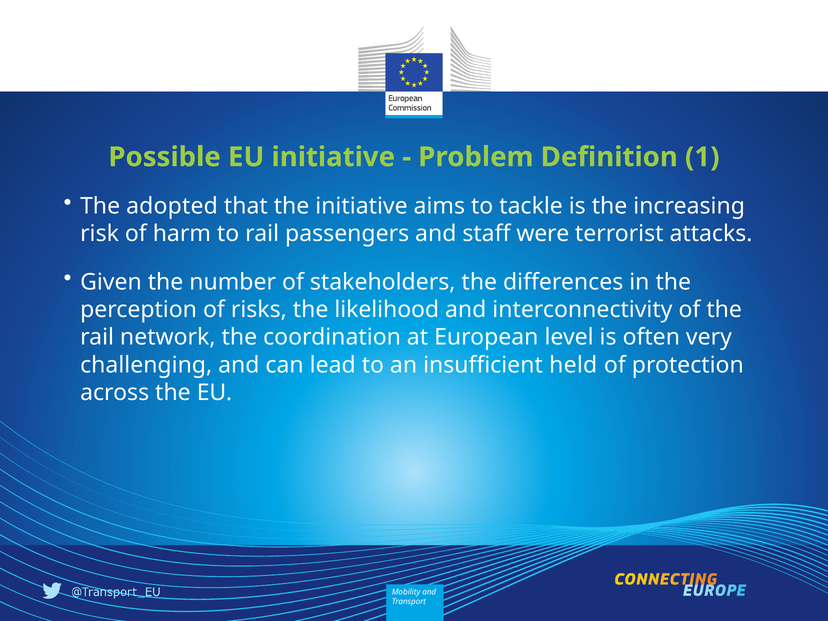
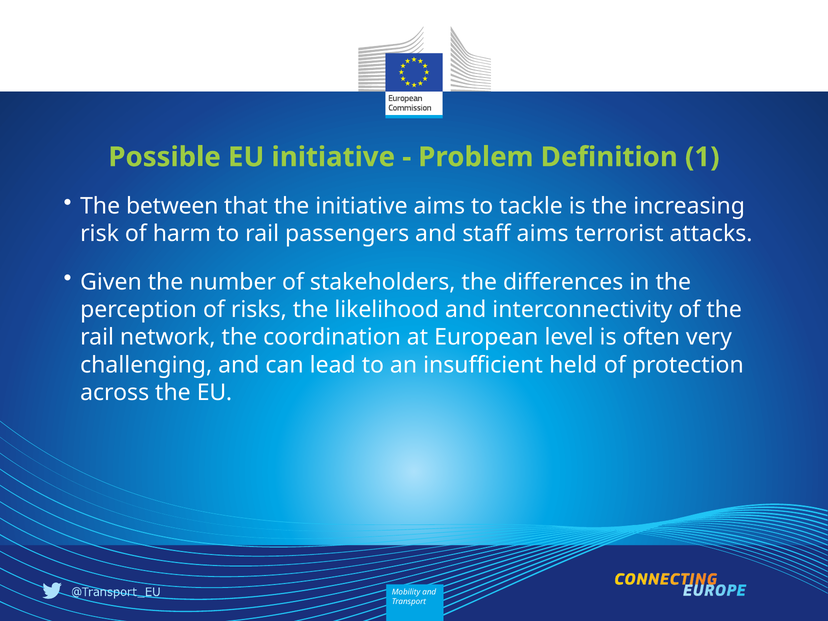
adopted: adopted -> between (172, 206)
staff were: were -> aims (543, 234)
